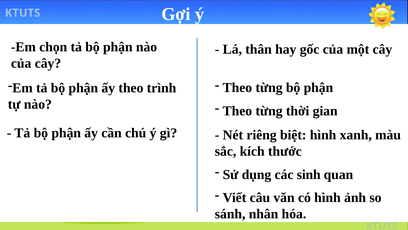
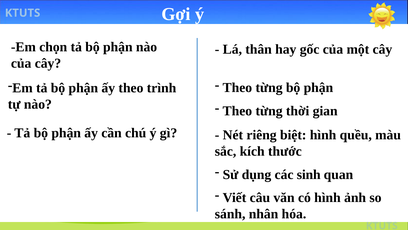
xanh: xanh -> quều (356, 135)
